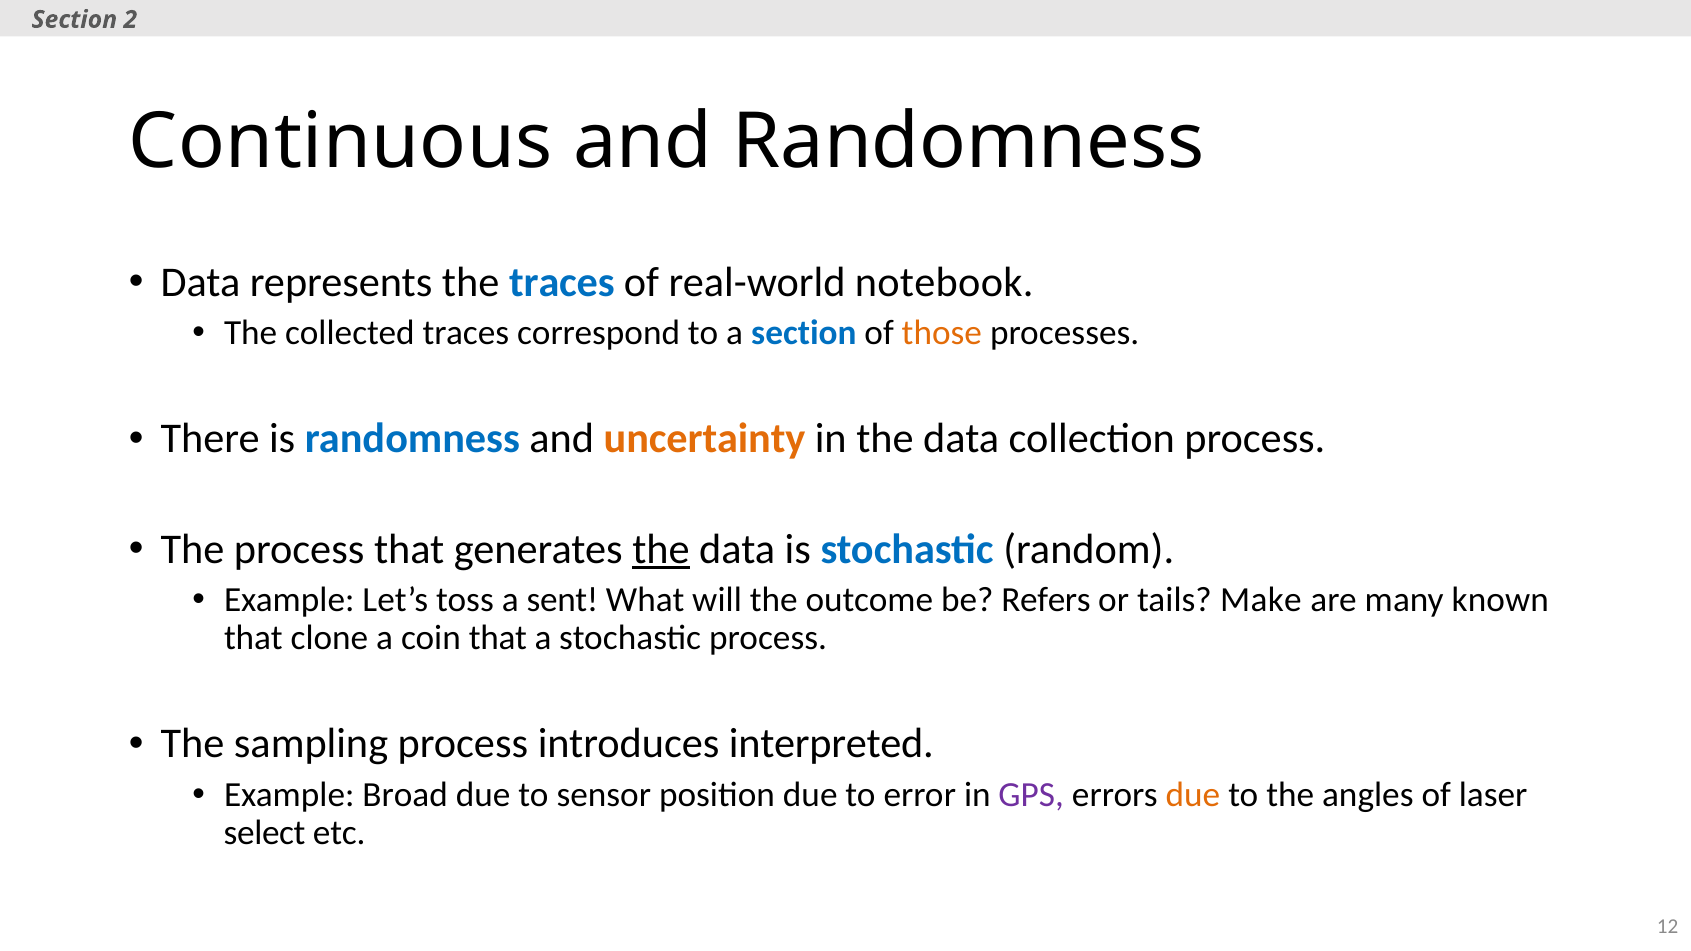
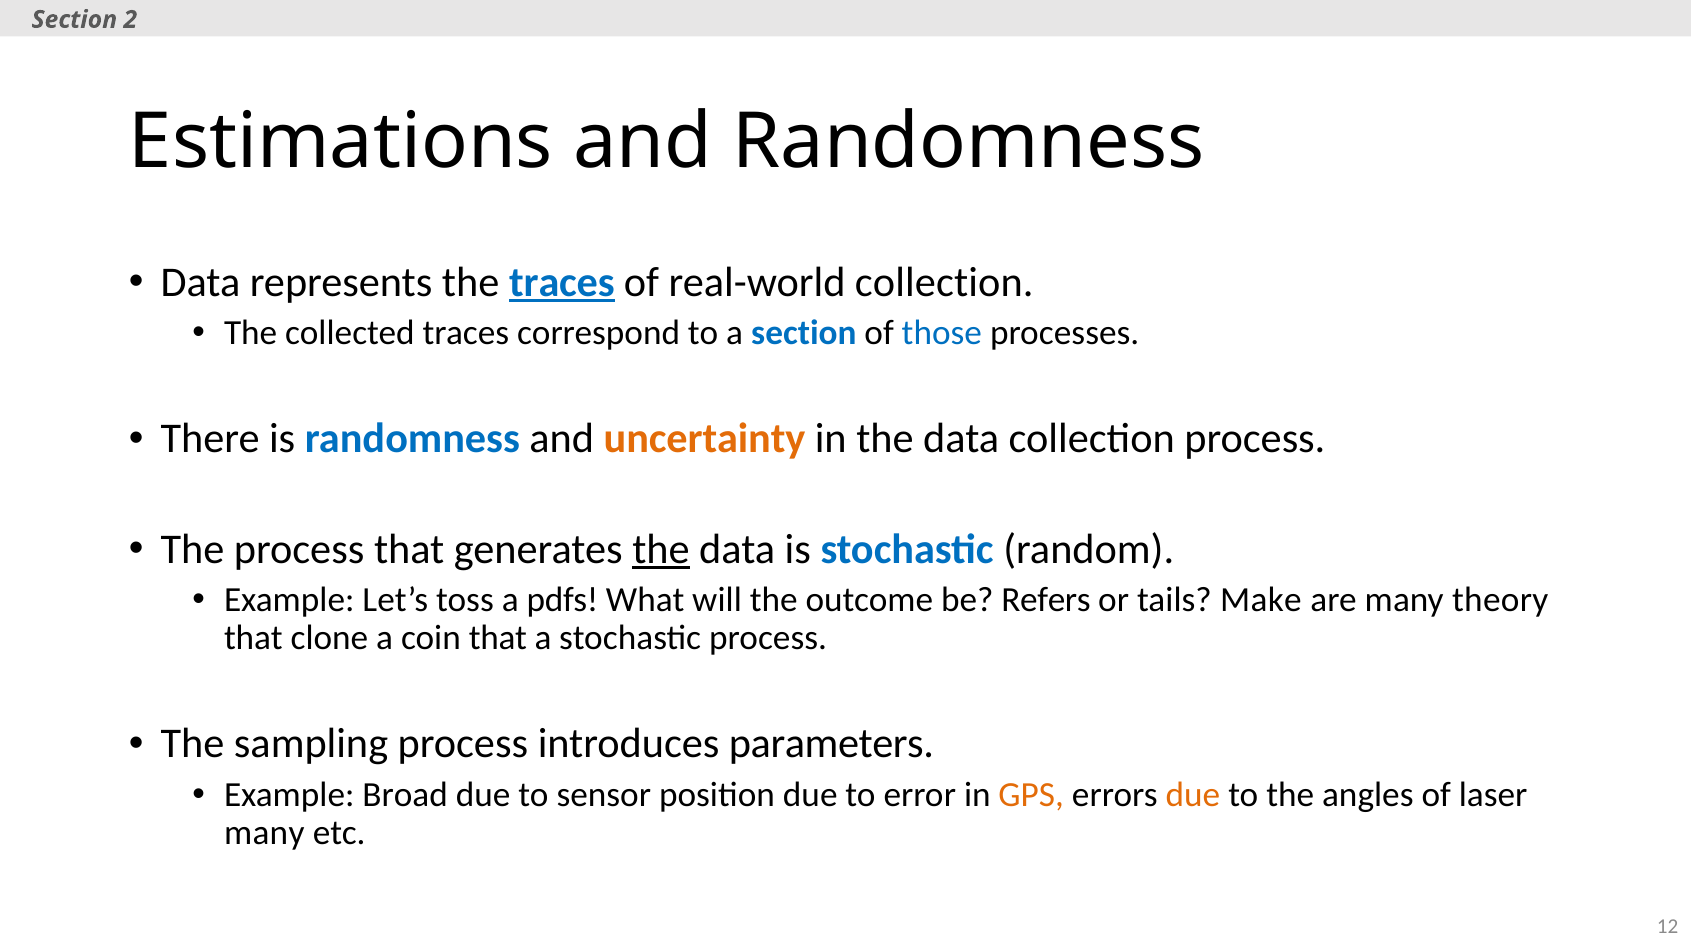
Continuous: Continuous -> Estimations (341, 142)
traces underline: none -> present (562, 282)
real-world notebook: notebook -> collection (944, 282)
those colour: orange -> blue (942, 333)
sent: sent -> pdfs (563, 600)
known: known -> theory (1500, 600)
interpreted: interpreted -> parameters (831, 744)
GPS colour: purple -> orange (1031, 795)
select: select -> many (264, 833)
